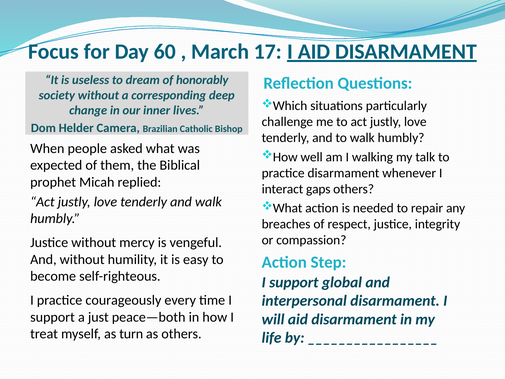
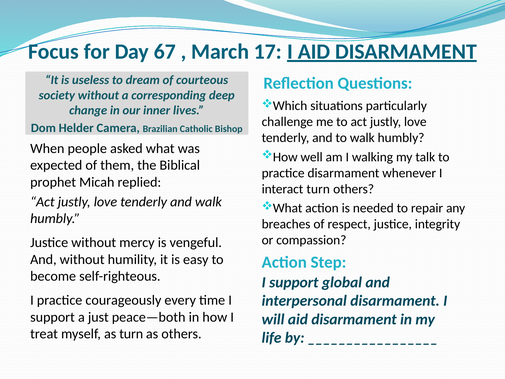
60: 60 -> 67 (165, 52)
honorably: honorably -> courteous (202, 80)
interact gaps: gaps -> turn (318, 189)
